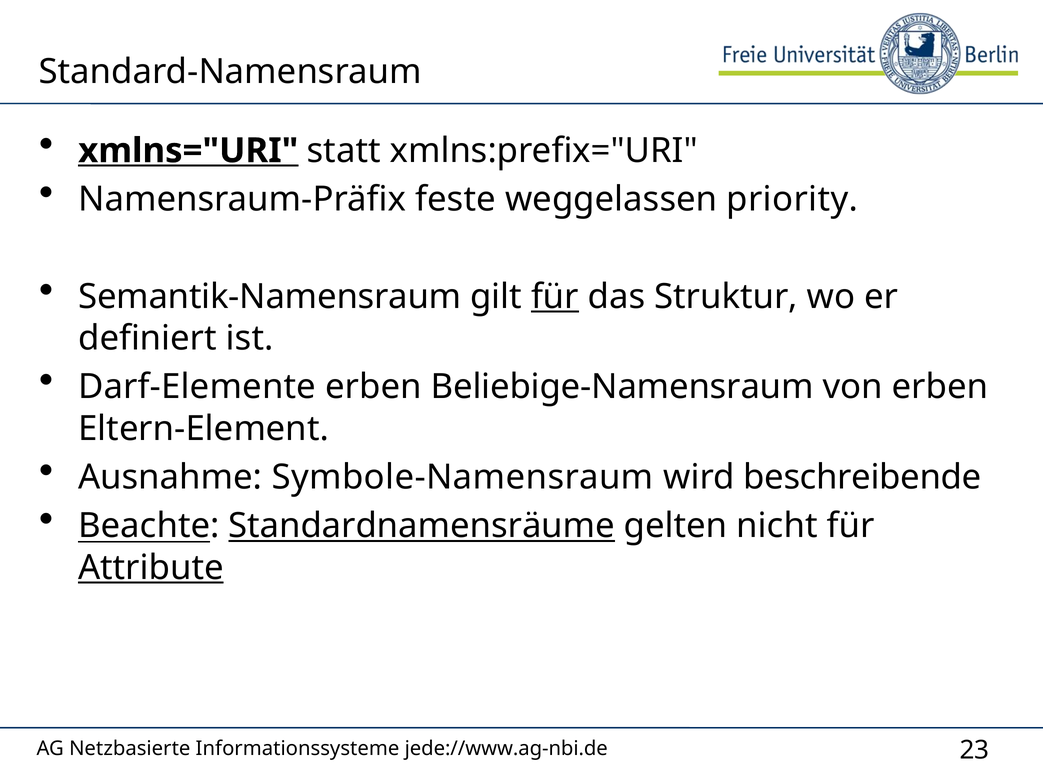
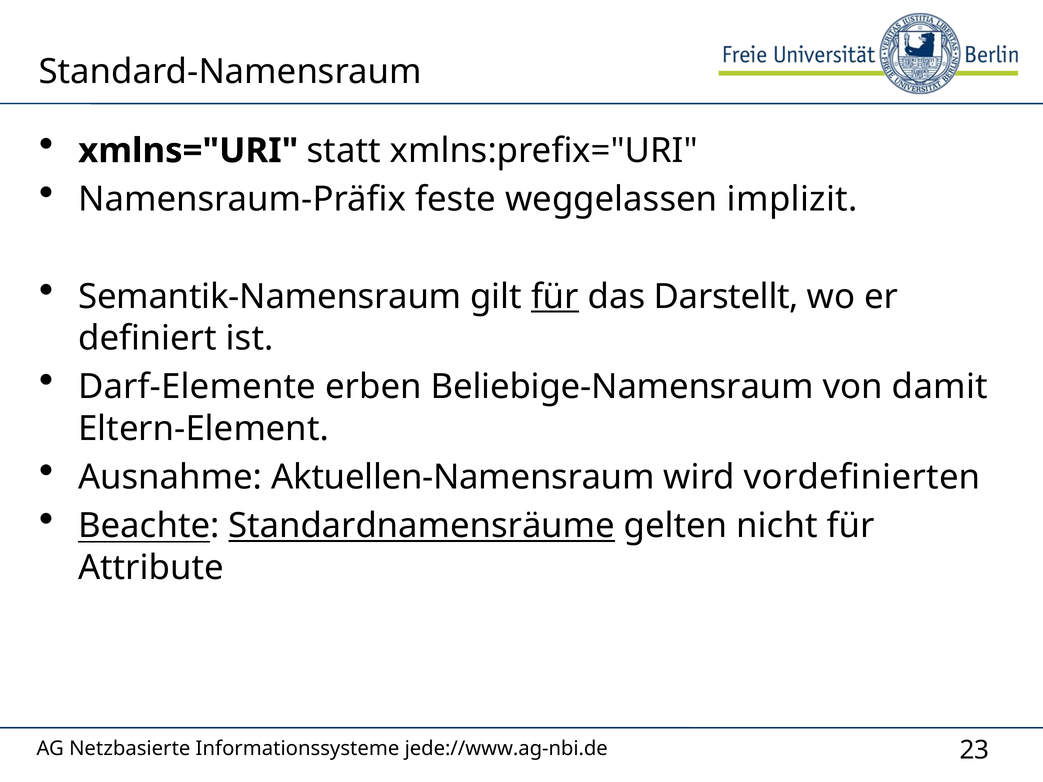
xmlns="URI underline: present -> none (188, 151)
priority: priority -> implizit (792, 199)
Struktur: Struktur -> Darstellt (726, 297)
von erben: erben -> damit (940, 387)
Symbole-Namensraum: Symbole-Namensraum -> Aktuellen-Namensraum (463, 478)
beschreibende: beschreibende -> vordefinierten (862, 478)
Attribute underline: present -> none (151, 568)
